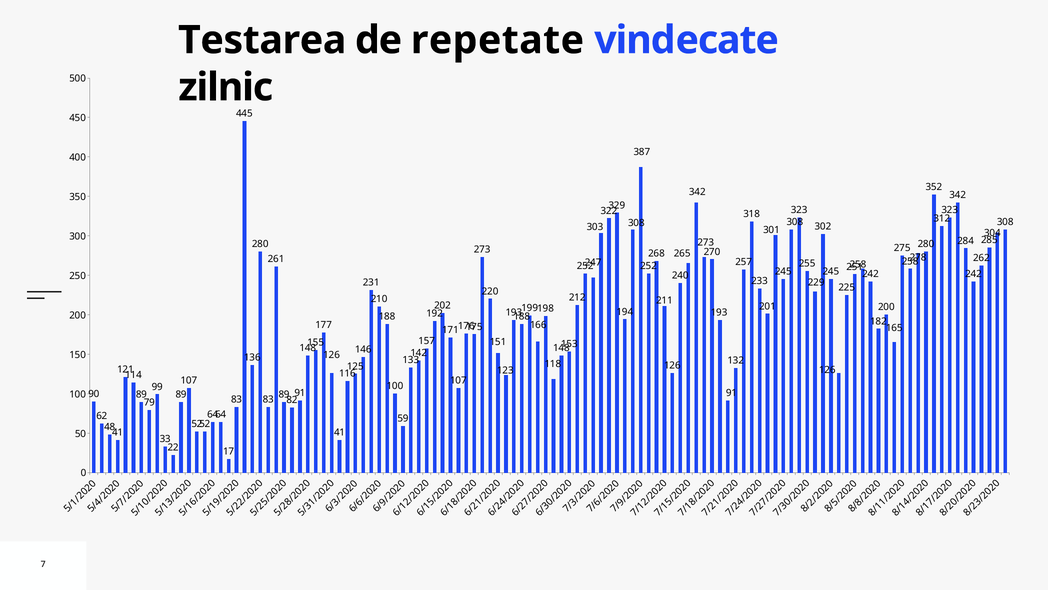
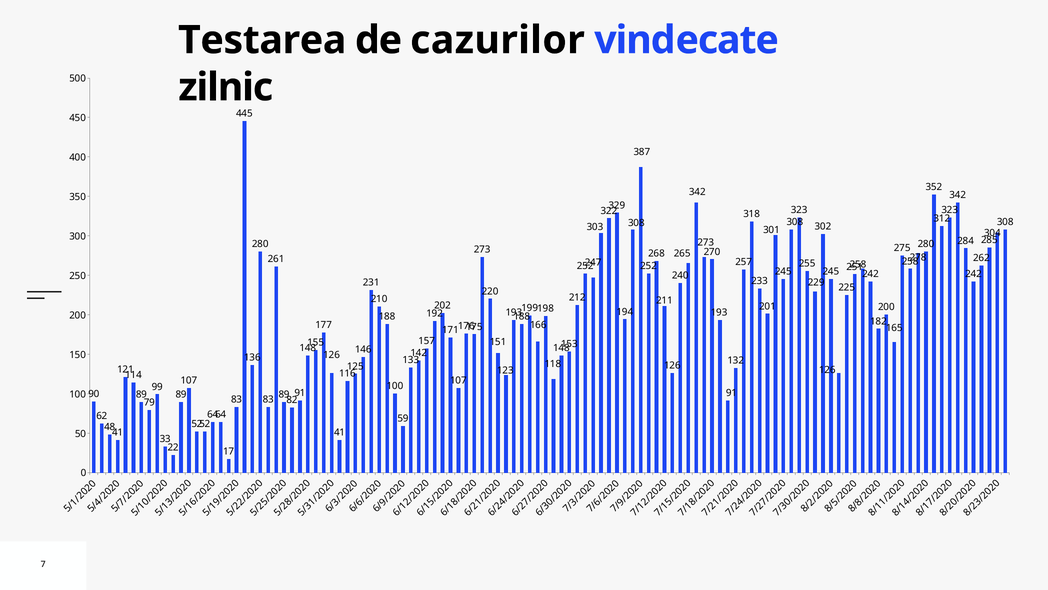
repetate: repetate -> cazurilor (497, 40)
